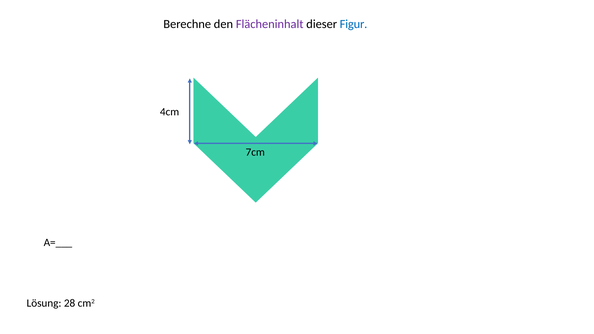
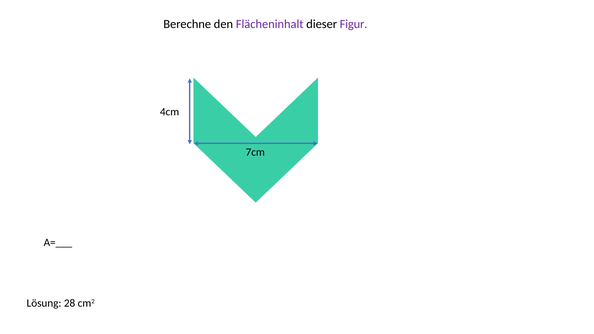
Figur colour: blue -> purple (354, 24)
